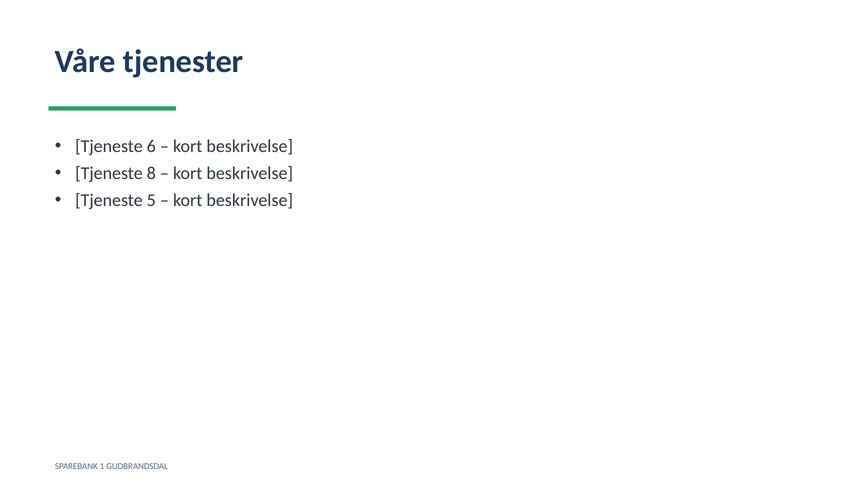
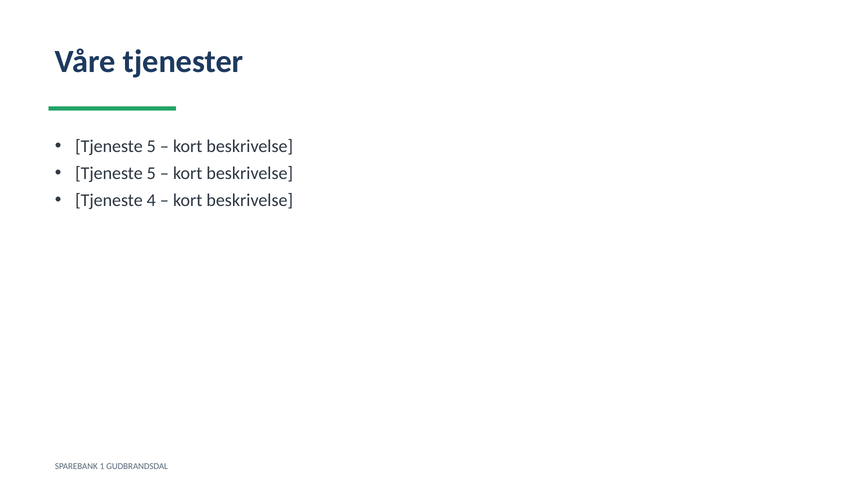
6: 6 -> 5 (151, 146)
8: 8 -> 5 (151, 173)
5: 5 -> 4 (151, 200)
